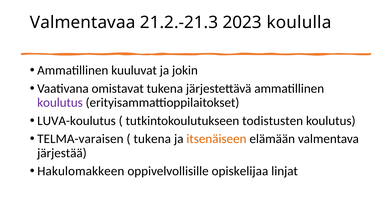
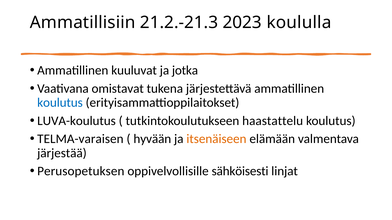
Valmentavaa: Valmentavaa -> Ammatillisiin (83, 23)
jokin: jokin -> jotka (185, 70)
koulutus colour: purple -> blue (60, 103)
todistusten: todistusten -> haastattelu (273, 121)
tukena: tukena -> hyvään (152, 139)
Hakulomakkeen: Hakulomakkeen -> Perusopetuksen (81, 172)
opiskelijaa: opiskelijaa -> sähköisesti (240, 172)
